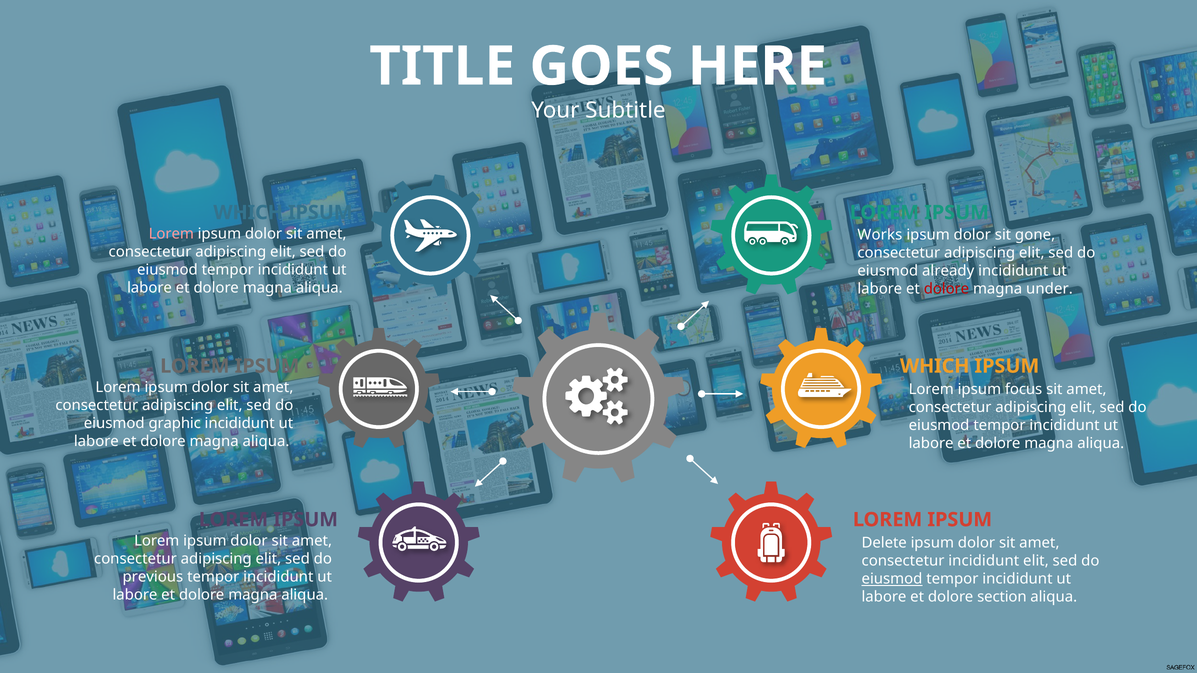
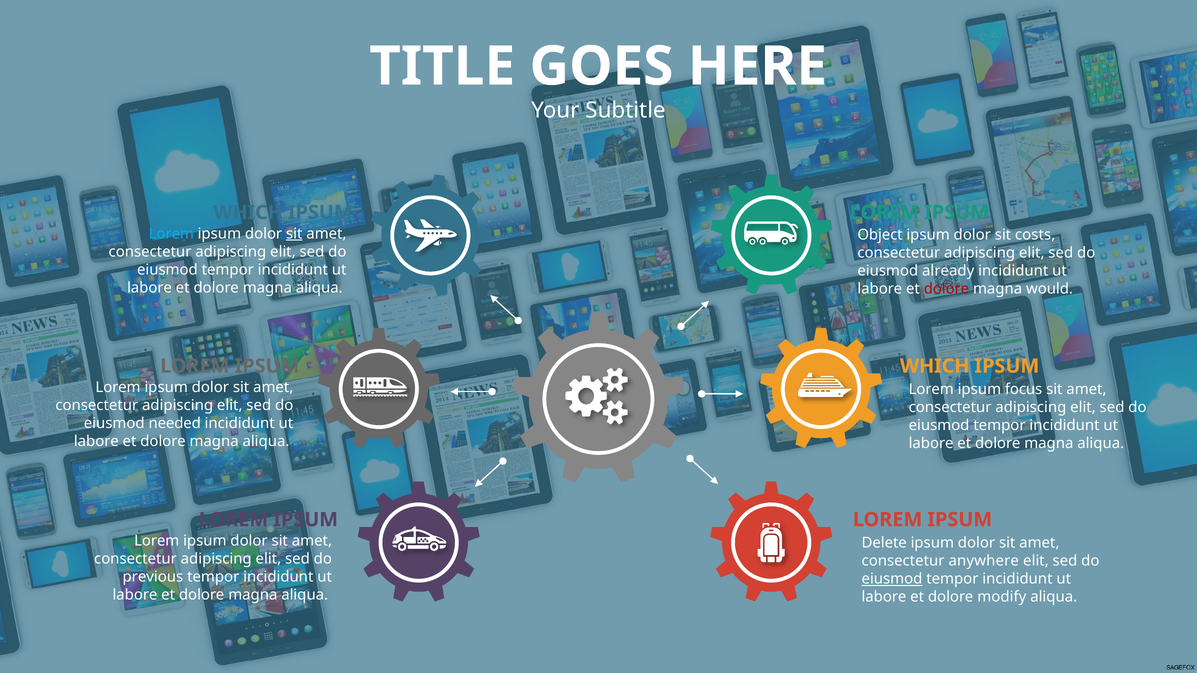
Lorem colour: pink -> light blue (171, 234)
sit underline: none -> present (294, 234)
Works: Works -> Object (880, 235)
gone: gone -> costs (1035, 235)
under: under -> would (1050, 289)
graphic: graphic -> needed (175, 423)
consectetur incididunt: incididunt -> anywhere (984, 561)
section: section -> modify (1002, 597)
